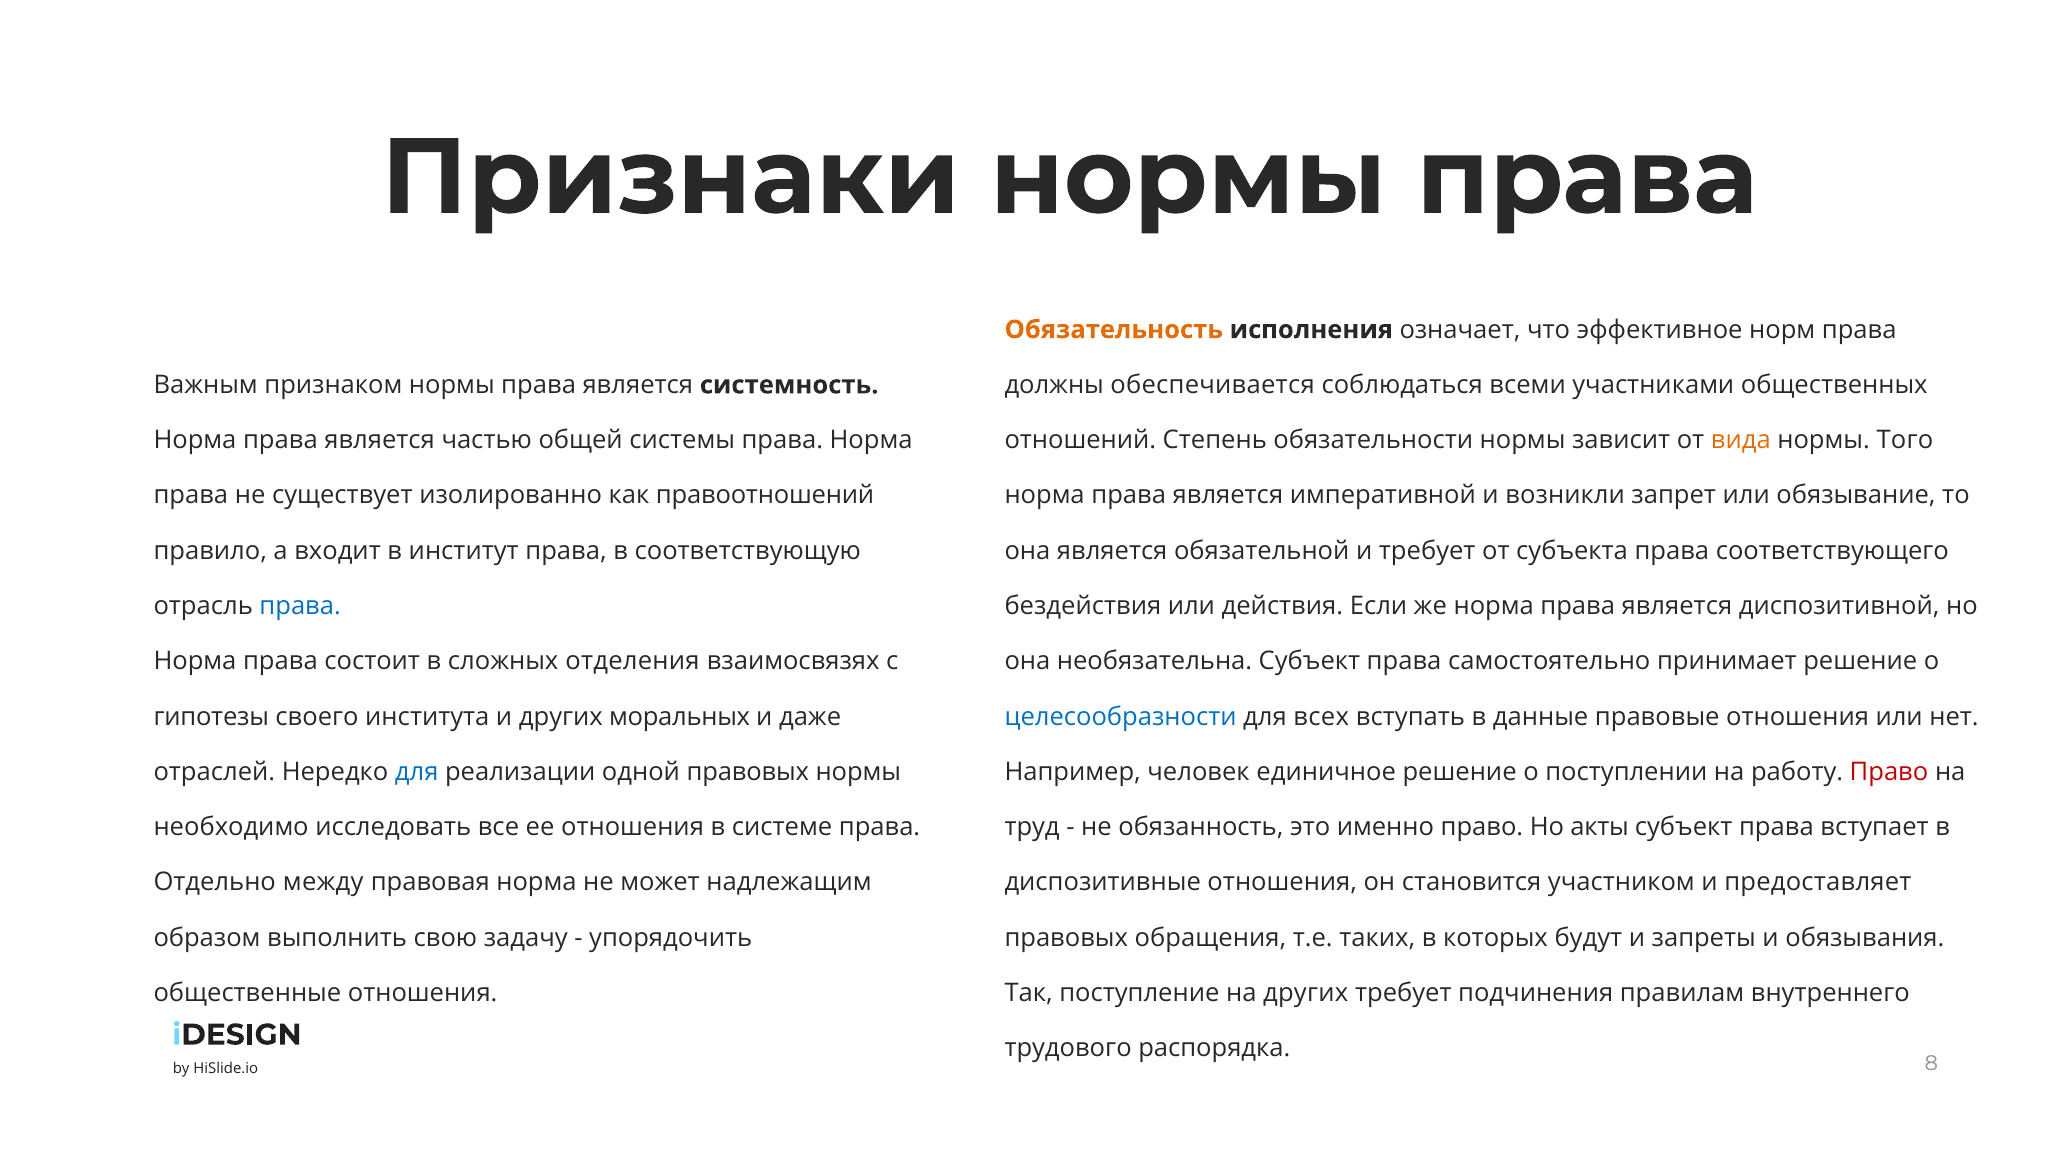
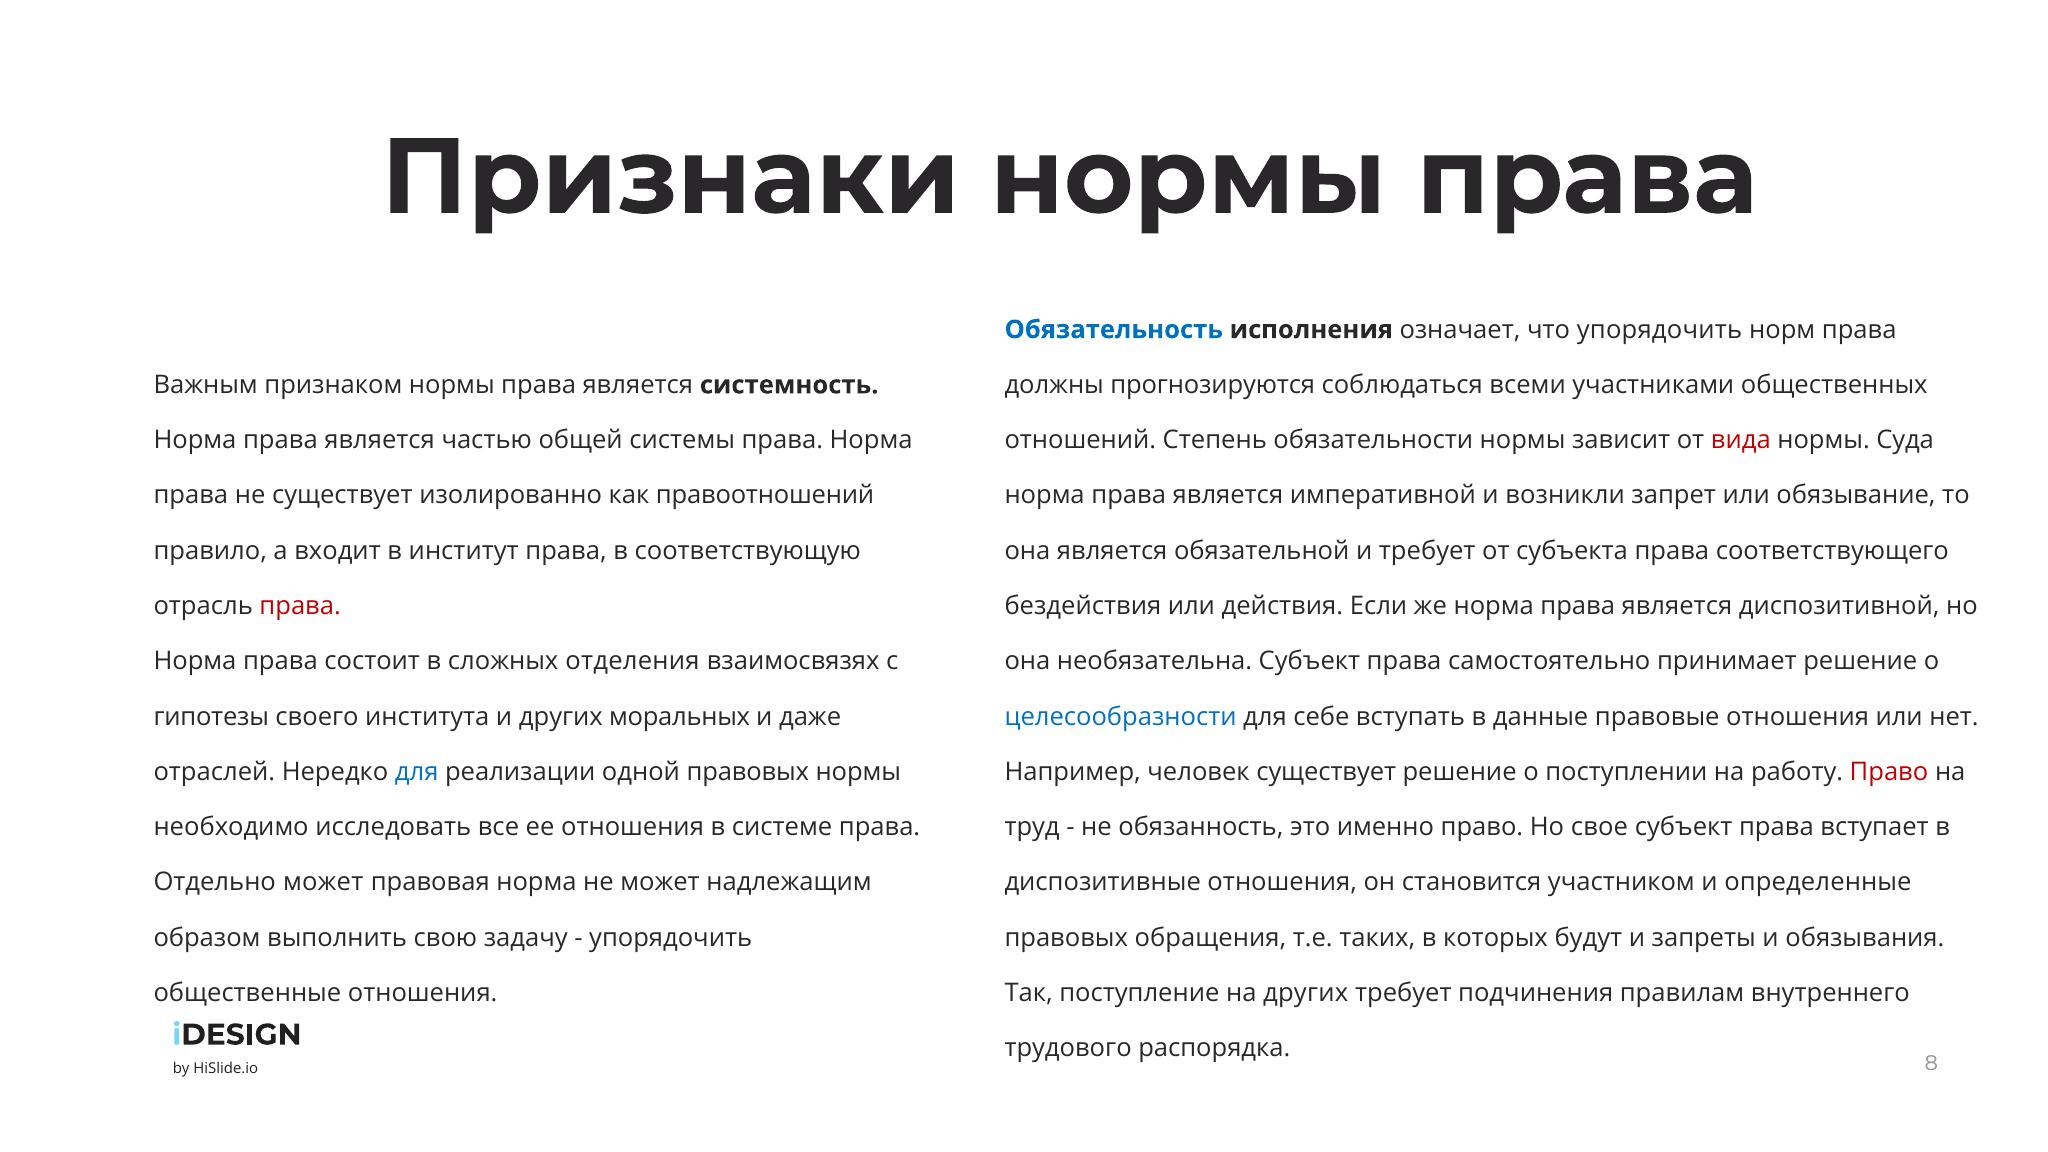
Обязательность colour: orange -> blue (1114, 330)
что эффективное: эффективное -> упорядочить (1660, 330)
обеспечивается: обеспечивается -> прогнозируются (1213, 385)
вида colour: orange -> red (1741, 440)
Того: Того -> Суда (1905, 440)
права colour: blue -> red (300, 606)
всех: всех -> себе (1321, 717)
человек единичное: единичное -> существует (1326, 772)
акты: акты -> свое (1599, 827)
Отдельно между: между -> может (323, 882)
предоставляет: предоставляет -> определенные (1818, 882)
